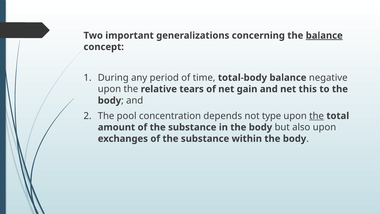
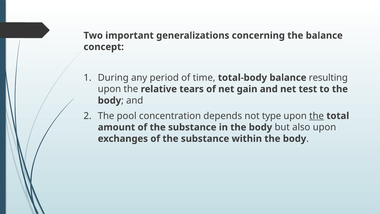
balance underline: present -> none (324, 35)
negative: negative -> resulting (328, 78)
this: this -> test (308, 89)
